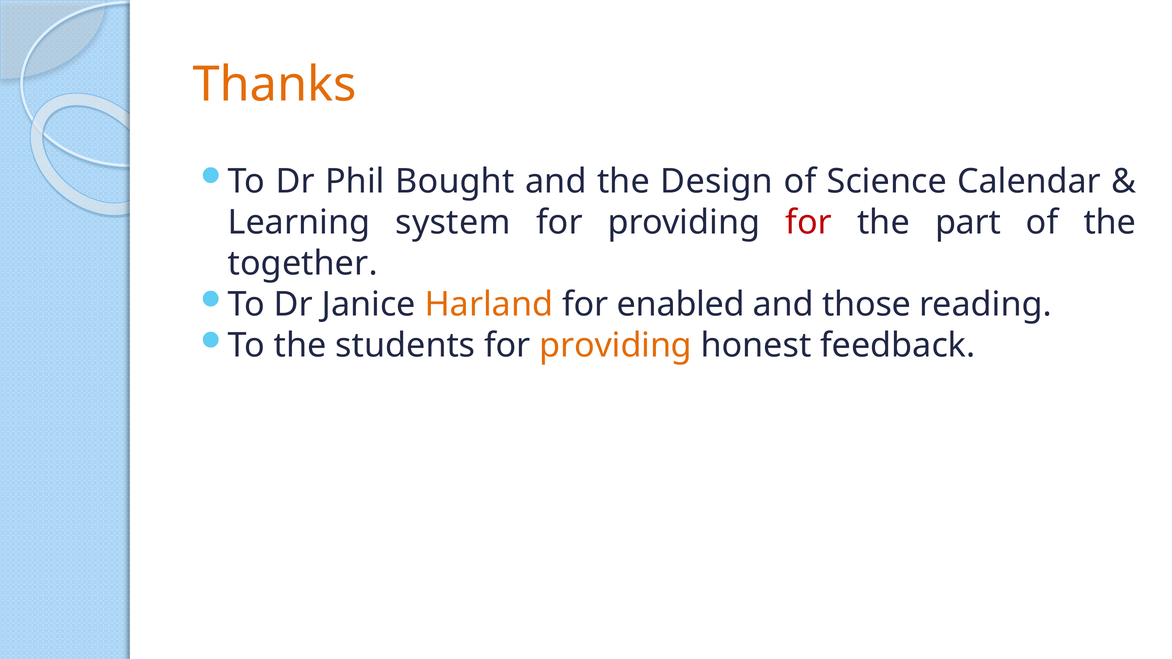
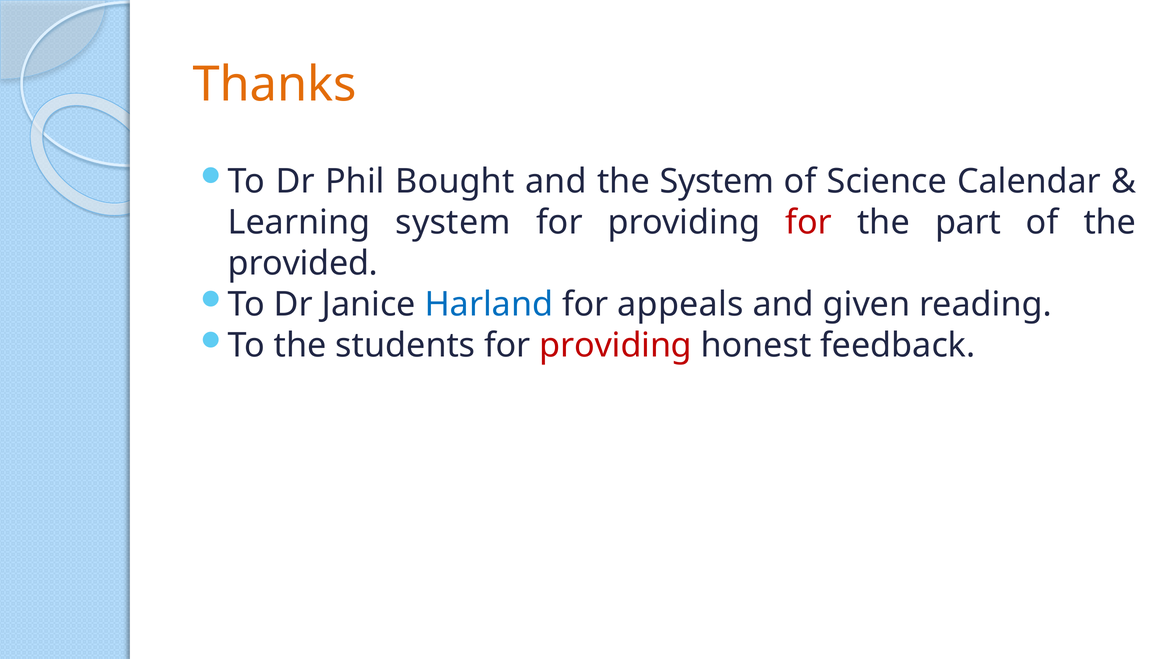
the Design: Design -> System (717, 181)
together: together -> provided (303, 263)
Harland colour: orange -> blue (489, 304)
enabled: enabled -> appeals (681, 304)
those: those -> given (867, 304)
providing colour: orange -> red (616, 346)
